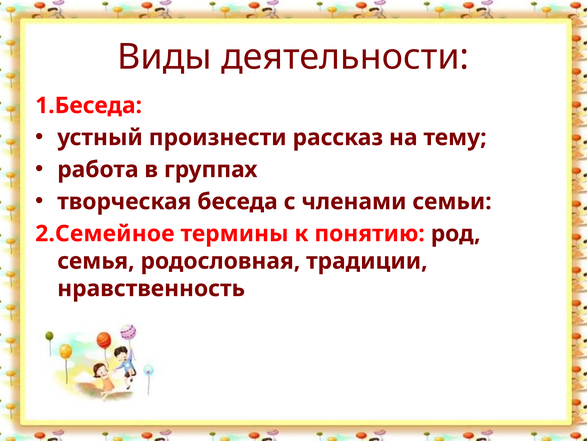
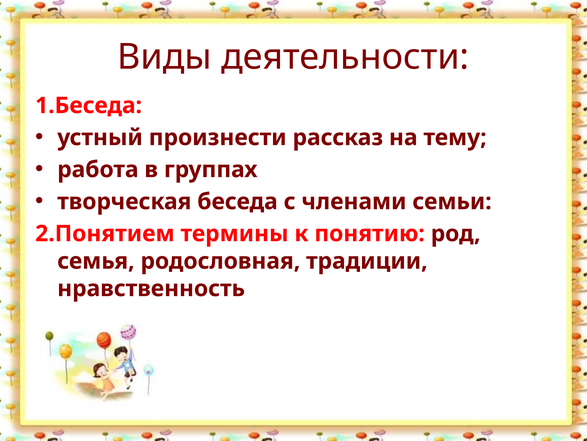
2.Семейное: 2.Семейное -> 2.Понятием (105, 233)
